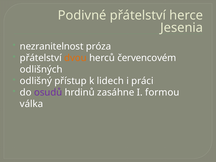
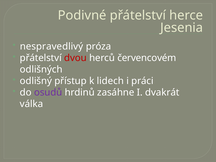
nezranitelnost: nezranitelnost -> nespravedlivý (52, 46)
dvou colour: orange -> red (75, 58)
formou: formou -> dvakrát (162, 92)
